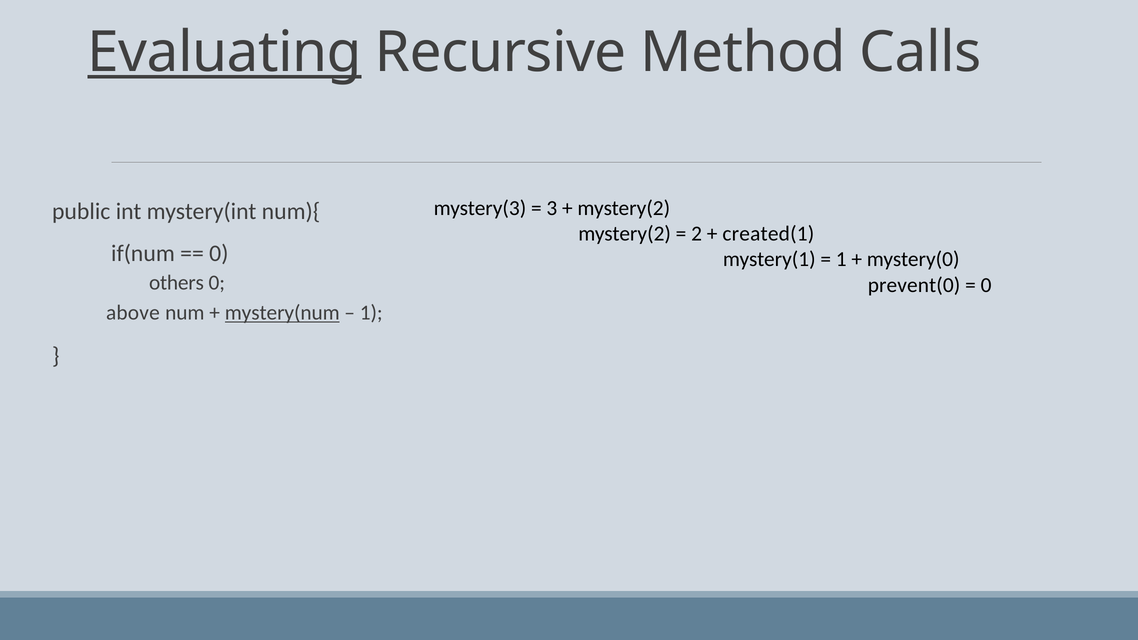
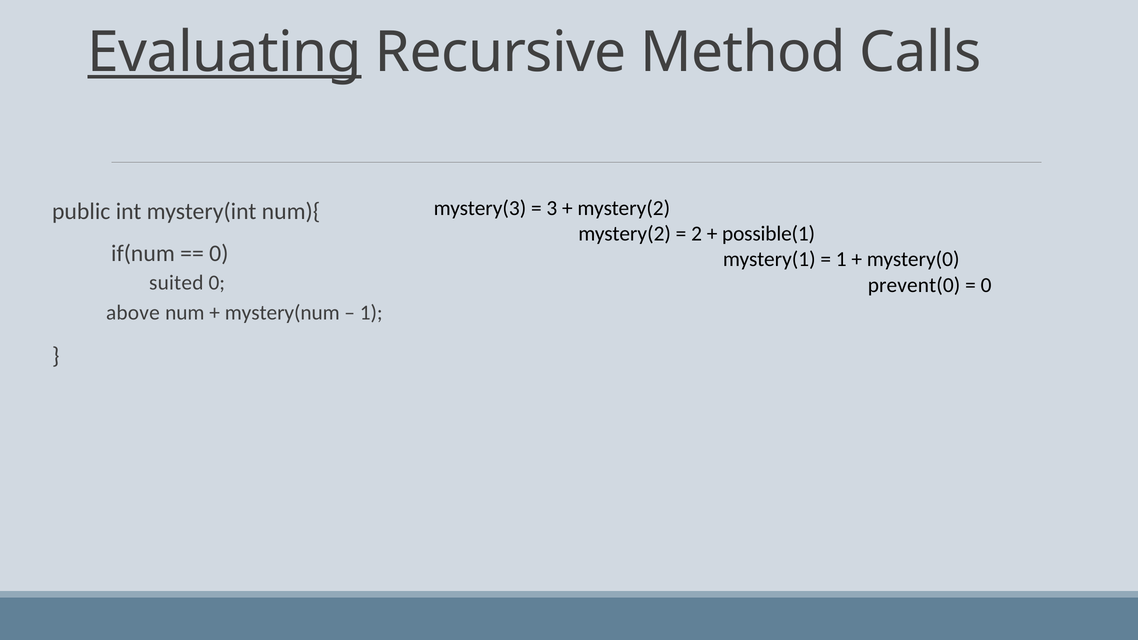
created(1: created(1 -> possible(1 (769, 234)
others: others -> suited (176, 283)
mystery(num underline: present -> none (282, 313)
